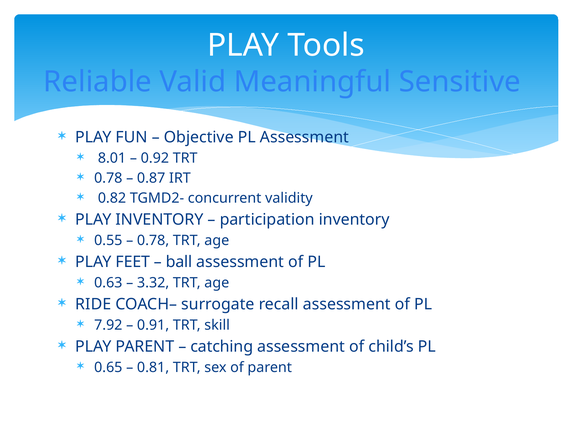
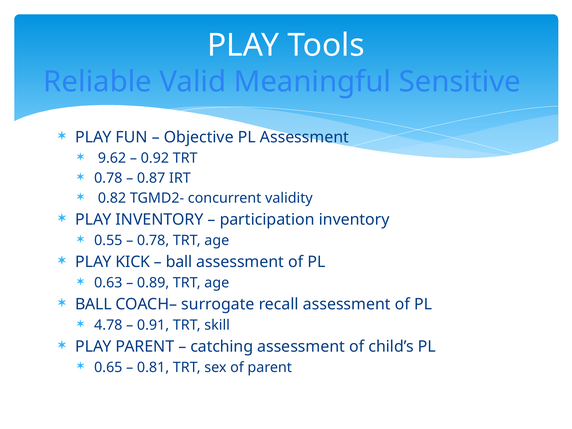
8.01: 8.01 -> 9.62 (112, 158)
FEET: FEET -> KICK (133, 262)
3.32: 3.32 -> 0.89 (153, 283)
RIDE: RIDE -> BALL (93, 304)
7.92: 7.92 -> 4.78 (108, 325)
